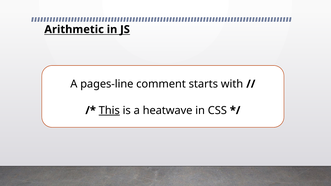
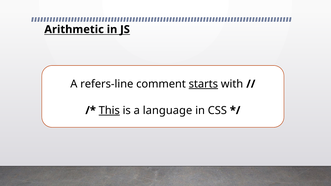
pages-line: pages-line -> refers-line (107, 84)
starts underline: none -> present (203, 84)
heatwave: heatwave -> language (168, 111)
